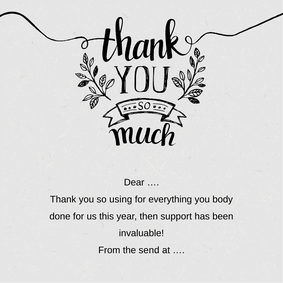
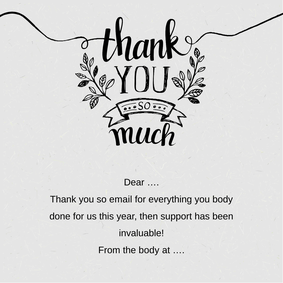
using: using -> email (121, 199)
the send: send -> body (149, 250)
